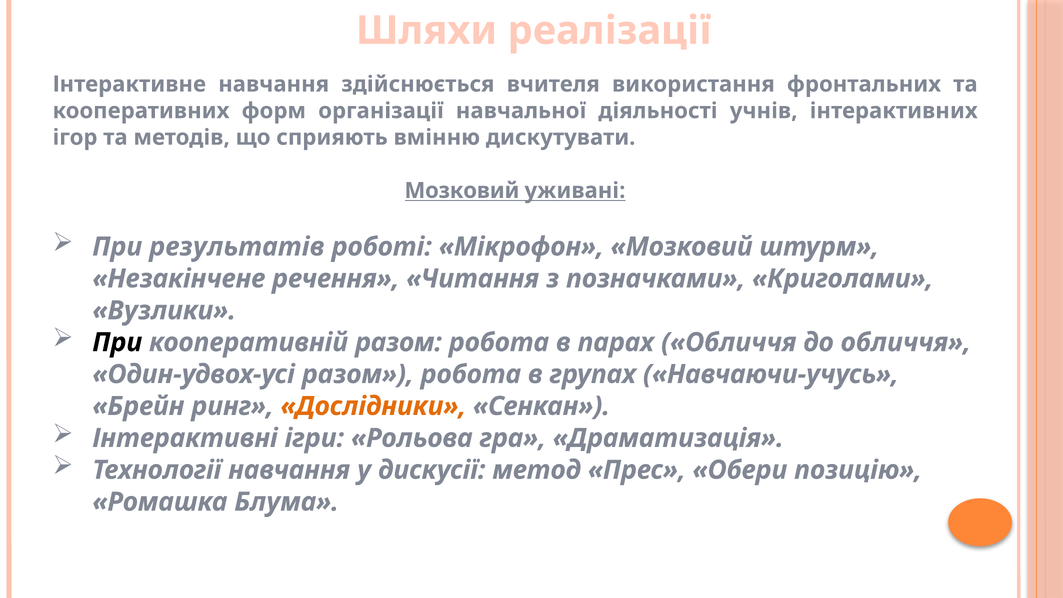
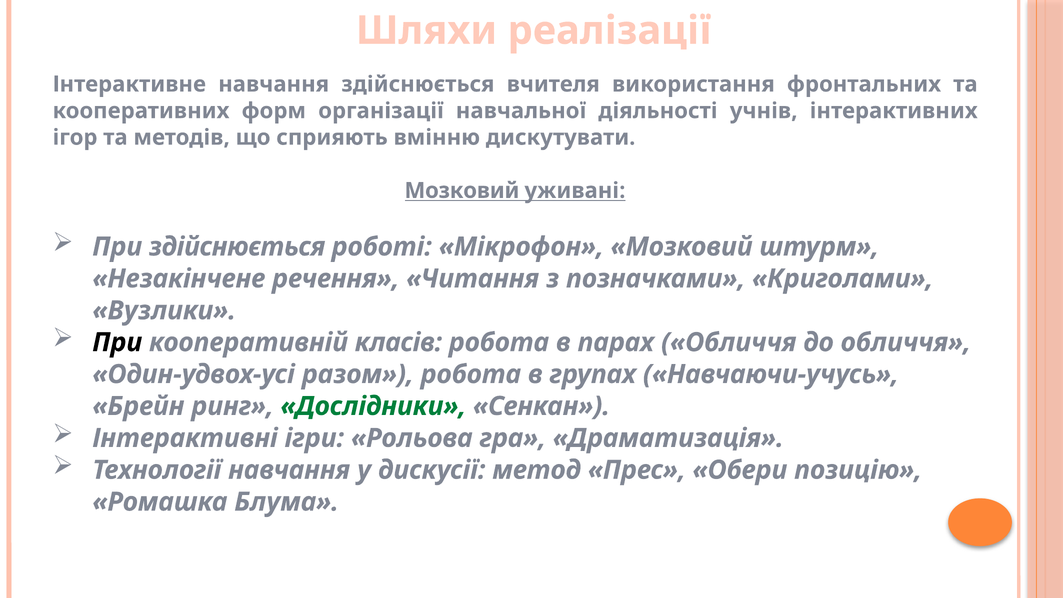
При результатів: результатів -> здійснюється (237, 247)
кооперативній разом: разом -> класів (399, 342)
Дослідники colour: orange -> green (373, 406)
